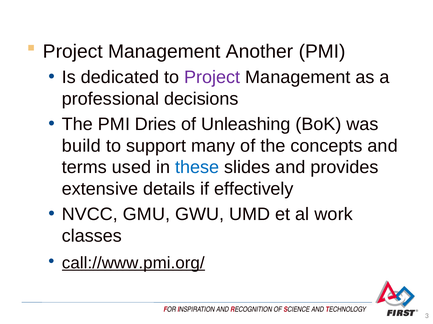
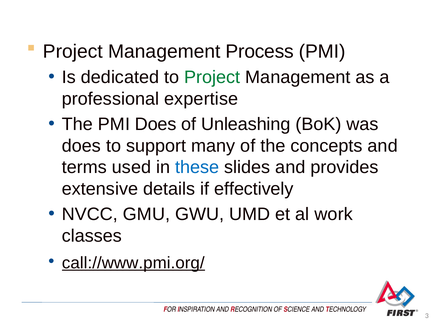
Another: Another -> Process (260, 52)
Project colour: purple -> green (212, 78)
decisions: decisions -> expertise (201, 99)
PMI Dries: Dries -> Does (156, 124)
build: build -> does (81, 146)
